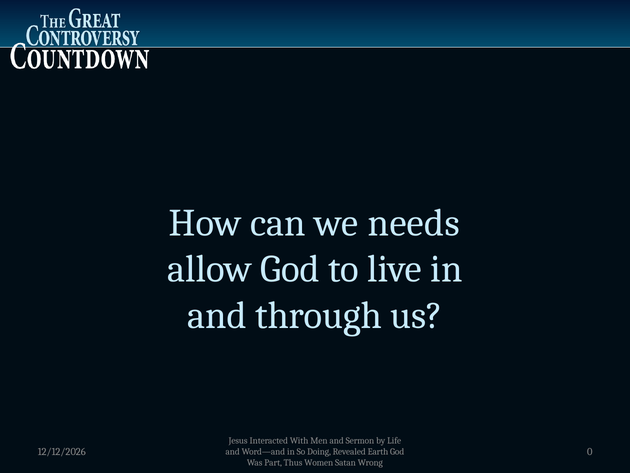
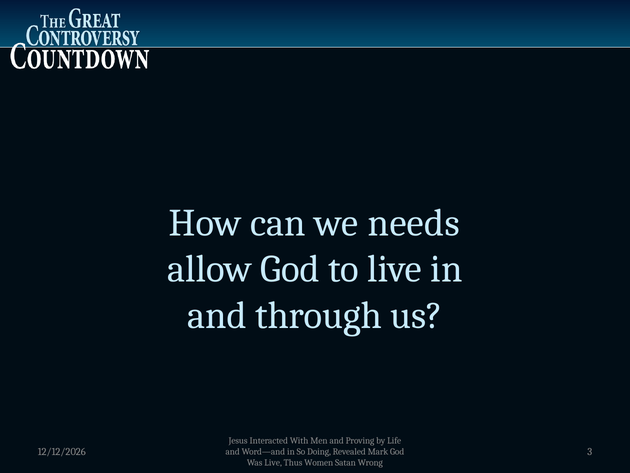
Sermon: Sermon -> Proving (360, 440)
0: 0 -> 3 (590, 451)
Earth: Earth -> Mark (378, 451)
Was Part: Part -> Live (273, 462)
